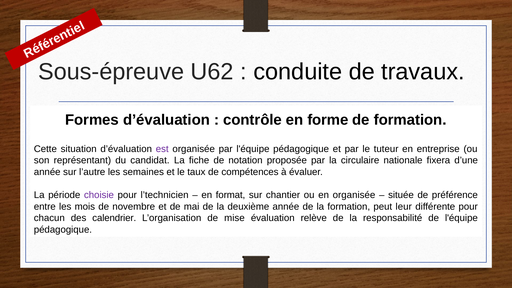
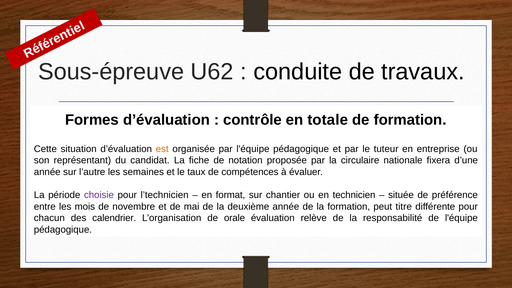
forme: forme -> totale (328, 120)
est colour: purple -> orange (162, 149)
en organisée: organisée -> technicien (354, 195)
leur: leur -> titre (404, 207)
mise: mise -> orale (235, 218)
